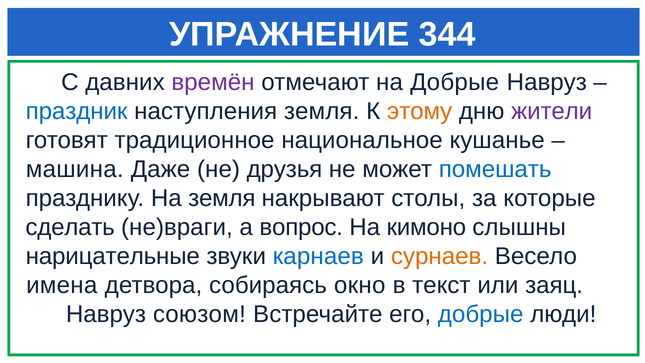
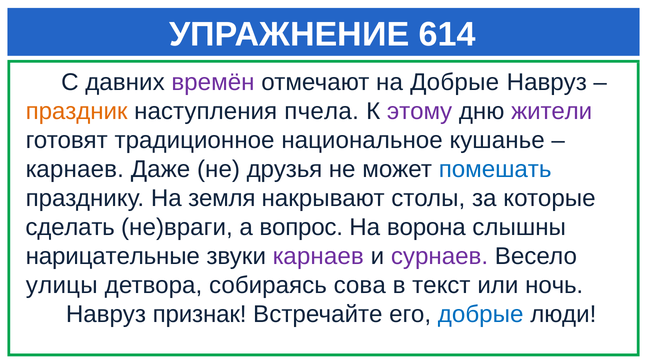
344: 344 -> 614 (447, 34)
праздник colour: blue -> orange (77, 111)
наступления земля: земля -> пчела (322, 111)
этому colour: orange -> purple (420, 111)
машина: машина -> карнаев (75, 169)
кимоно: кимоно -> ворона (426, 227)
карнаев colour: blue -> purple (318, 256)
сурнаев colour: orange -> purple (440, 256)
имена: имена -> улицы (62, 285)
окно: окно -> сова (360, 285)
заяц: заяц -> ночь (554, 285)
союзом: союзом -> признак (200, 314)
